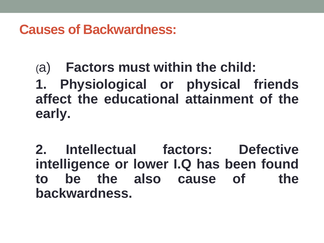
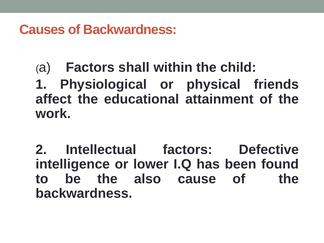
must: must -> shall (134, 67)
early: early -> work (53, 114)
